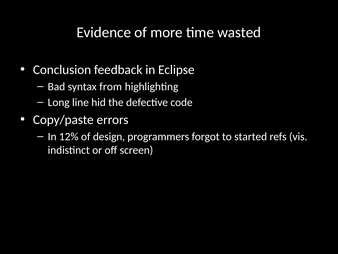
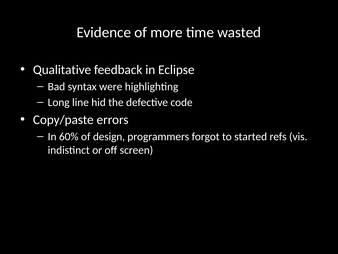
Conclusion: Conclusion -> Qualitative (62, 70)
from: from -> were (111, 86)
12%: 12% -> 60% (69, 136)
